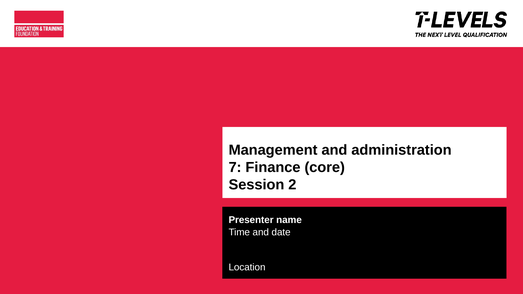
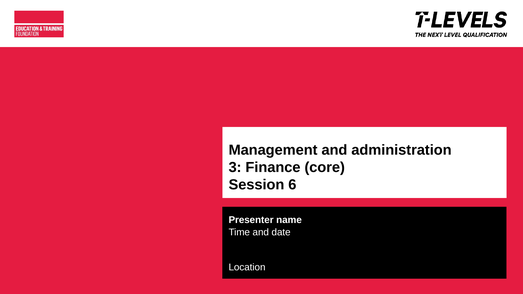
7: 7 -> 3 (235, 167)
2: 2 -> 6 (292, 185)
